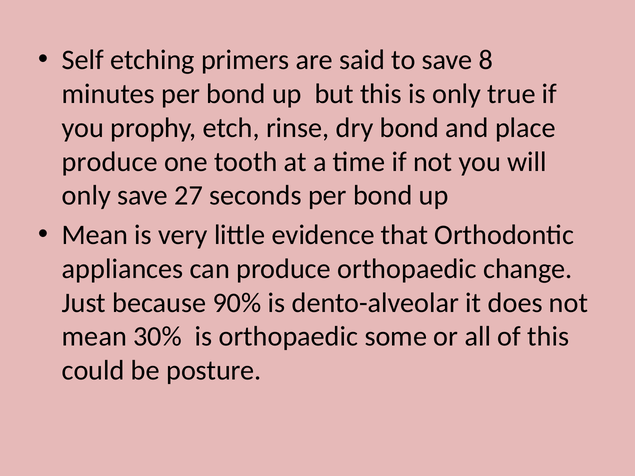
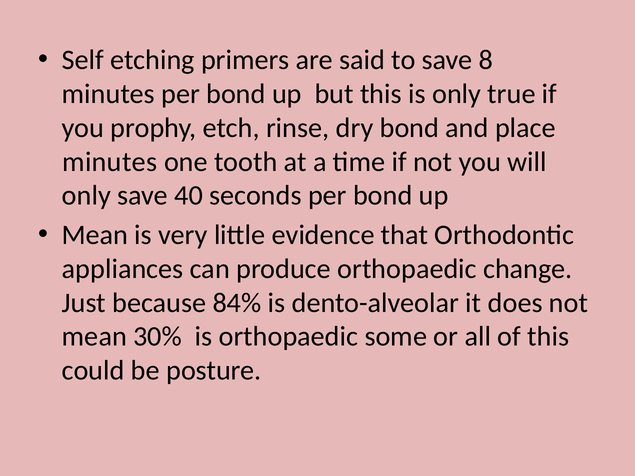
produce: produce -> minutes (110, 162)
27: 27 -> 40 (189, 196)
90%: 90% -> 84% (237, 303)
